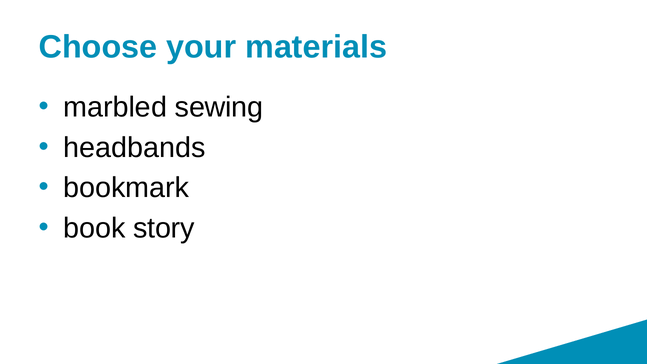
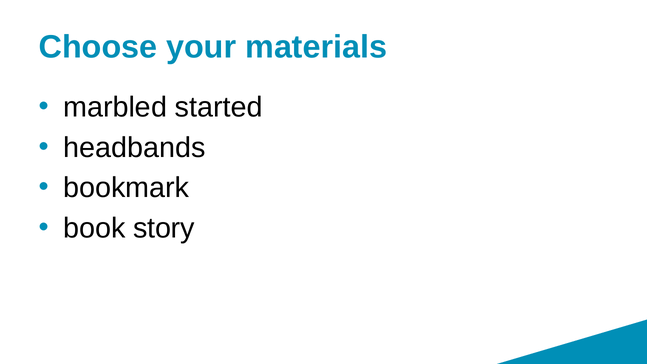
sewing: sewing -> started (219, 107)
